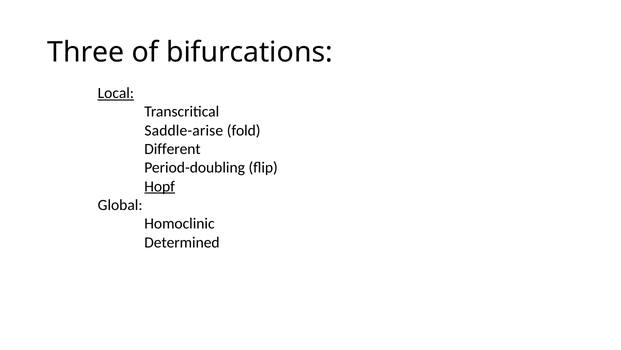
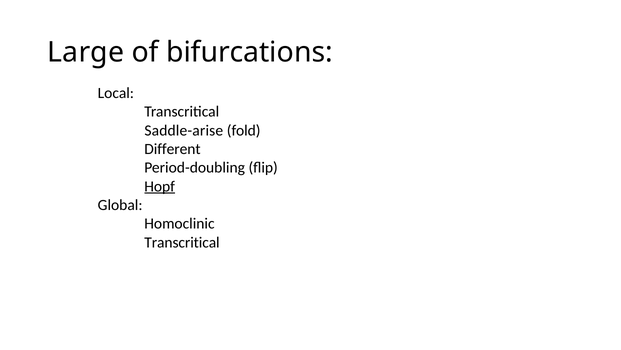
Three: Three -> Large (86, 52)
Local underline: present -> none (116, 93)
Determined: Determined -> Transcritical (182, 242)
